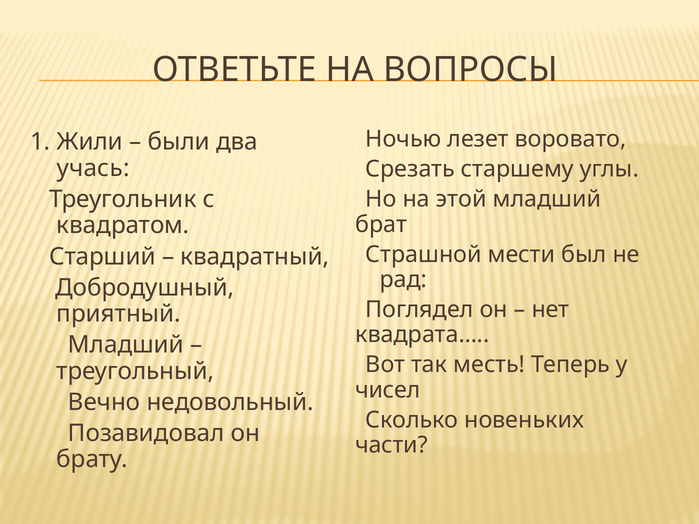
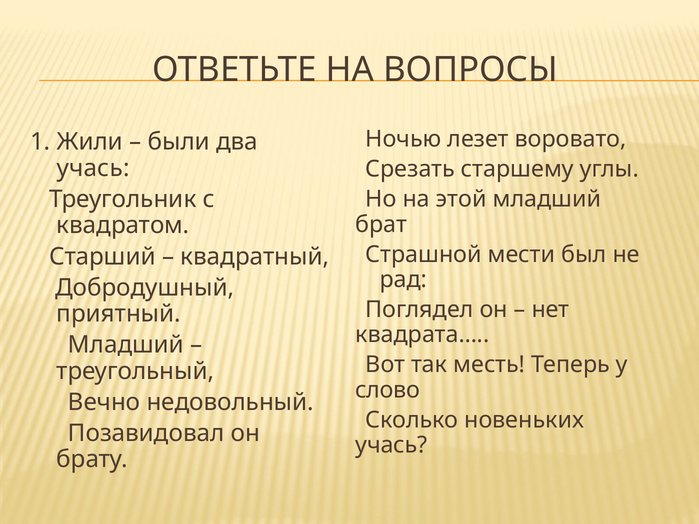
чисел: чисел -> слово (388, 390)
части: части -> учась (391, 445)
